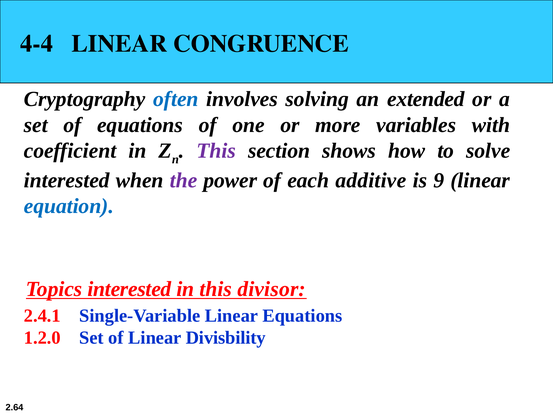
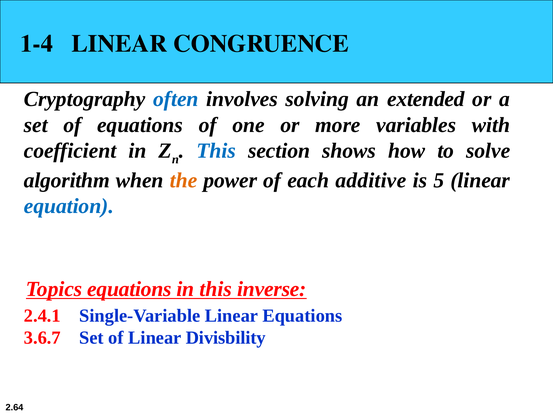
4-4: 4-4 -> 1-4 (37, 44)
This colour: purple -> blue (216, 151)
interested: interested -> algorithm (67, 180)
the colour: purple -> orange (183, 180)
9: 9 -> 5 (439, 180)
Topics interested: interested -> equations (129, 289)
divisor: divisor -> inverse (272, 289)
1.2.0: 1.2.0 -> 3.6.7 (42, 338)
